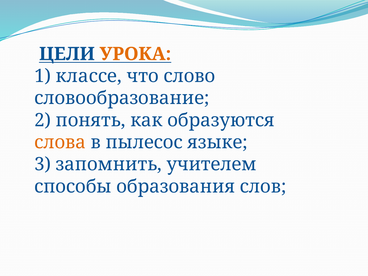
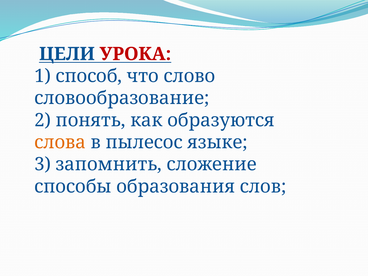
УРОКА colour: orange -> red (135, 54)
классе: классе -> способ (89, 76)
учителем: учителем -> сложение (212, 164)
